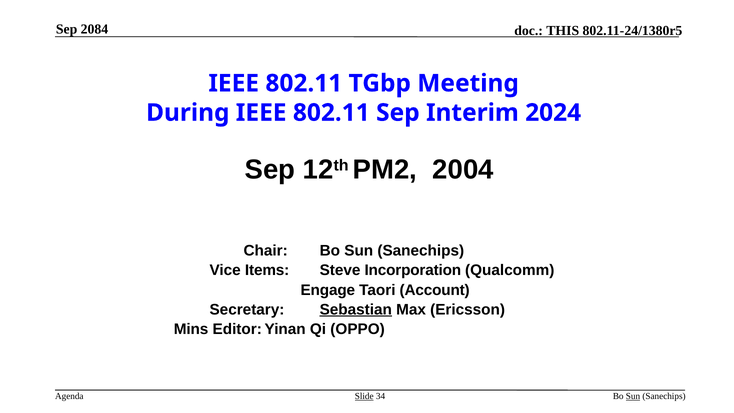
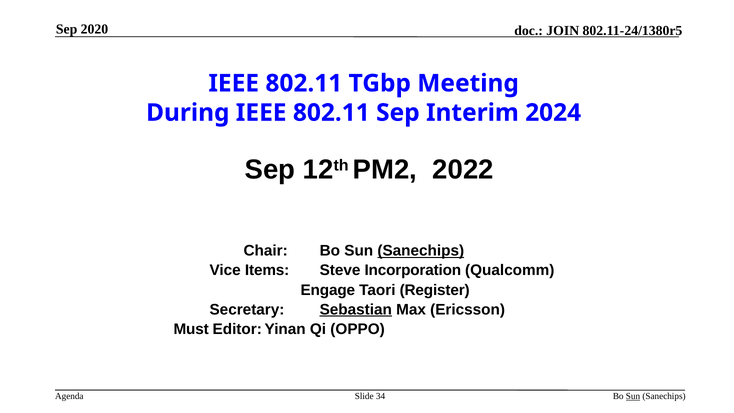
2084: 2084 -> 2020 (94, 29)
THIS: THIS -> JOIN (563, 31)
2004: 2004 -> 2022 (463, 170)
Sanechips underline: none -> present (421, 251)
Account: Account -> Register (435, 290)
Mins: Mins -> Must (191, 329)
Slide underline: present -> none (364, 396)
